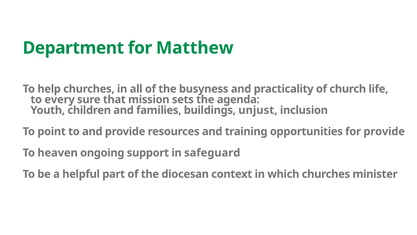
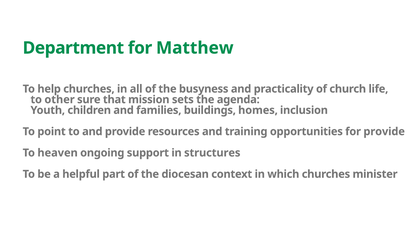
every: every -> other (60, 99)
unjust: unjust -> homes (258, 110)
safeguard: safeguard -> structures (212, 153)
